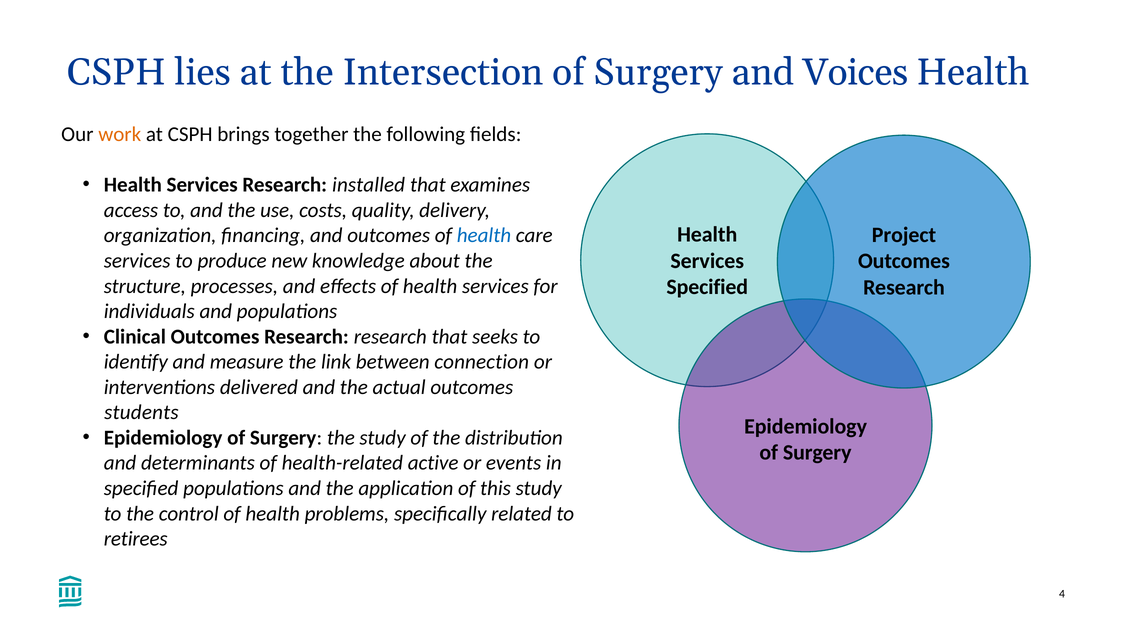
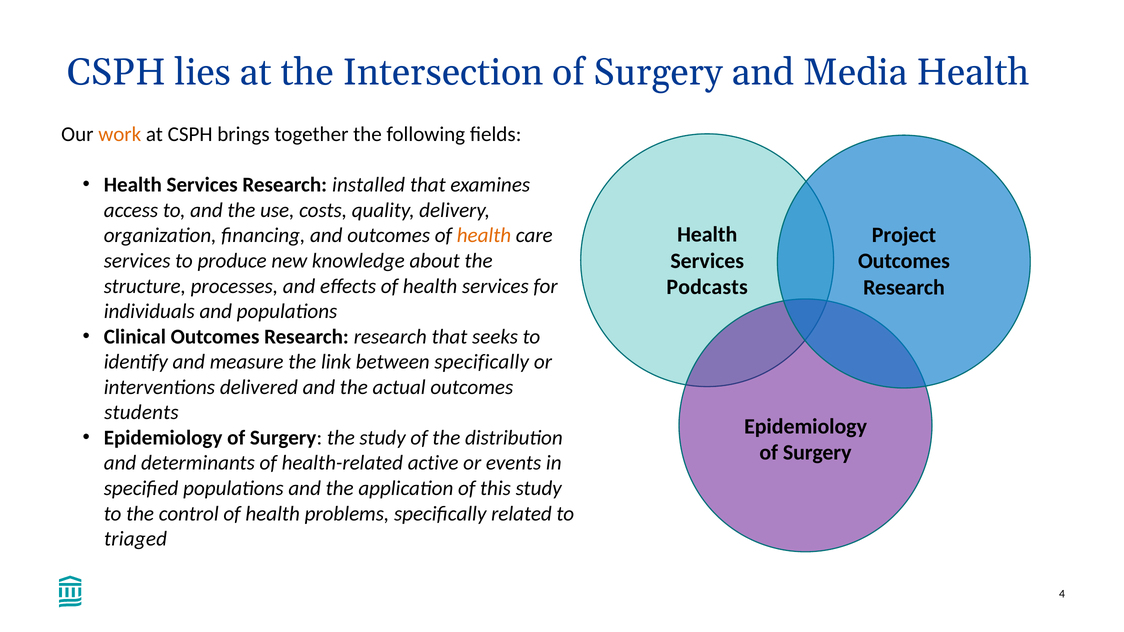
Voices: Voices -> Media (856, 72)
health colour: blue -> orange (484, 236)
Specified: Specified -> Podcasts (707, 287)
between connection: connection -> specifically (482, 362)
retirees: retirees -> triaged (136, 539)
